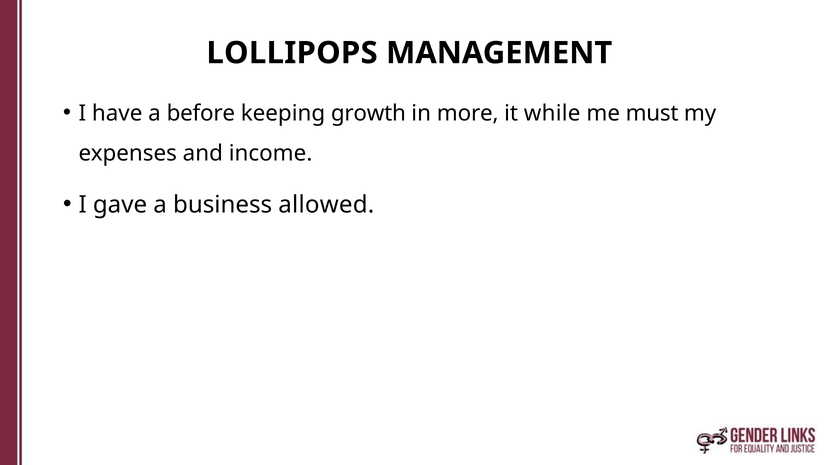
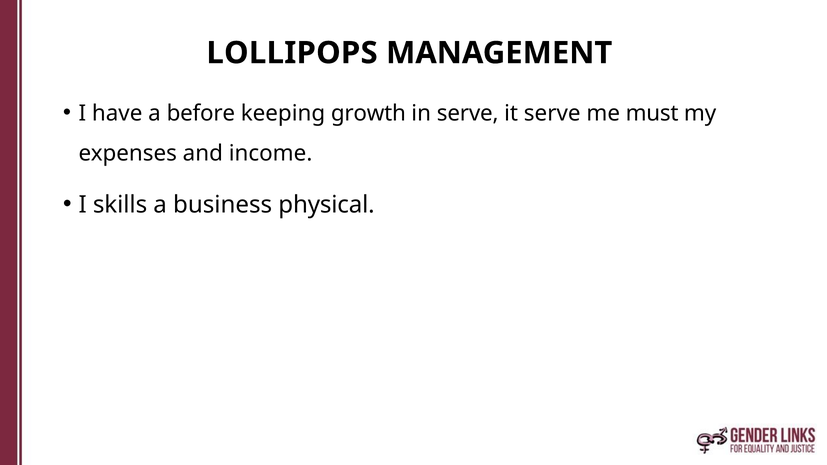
in more: more -> serve (468, 113)
it while: while -> serve (552, 113)
gave: gave -> skills (120, 205)
allowed: allowed -> physical (327, 205)
